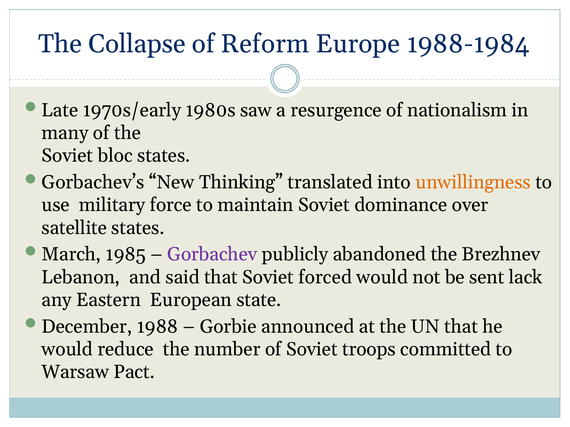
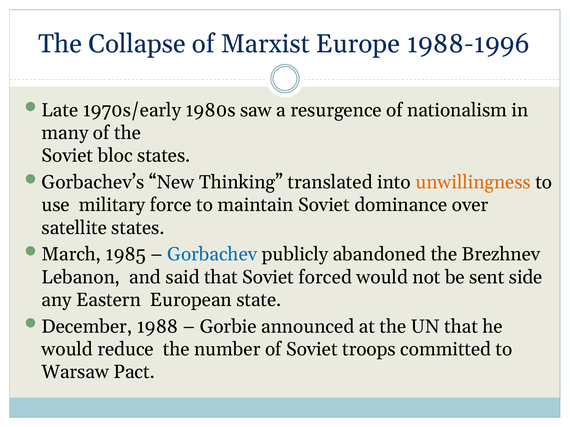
Reform: Reform -> Marxist (265, 44)
1988-1984: 1988-1984 -> 1988-1996 (468, 44)
Gorbachev colour: purple -> blue (212, 255)
lack: lack -> side (526, 277)
